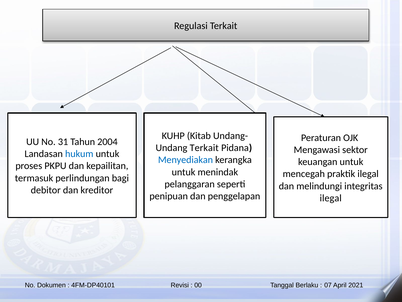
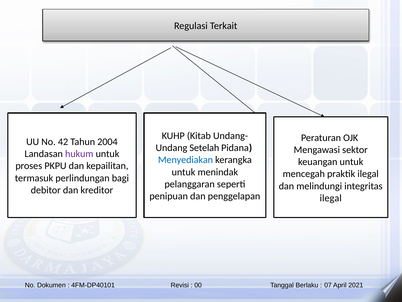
31: 31 -> 42 (63, 142)
Terkait: Terkait -> Setelah (204, 148)
hukum colour: blue -> purple (79, 154)
